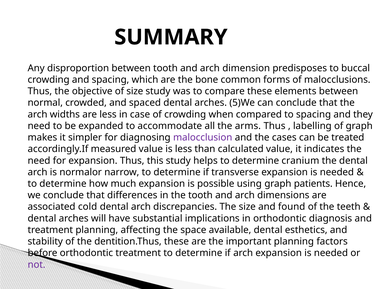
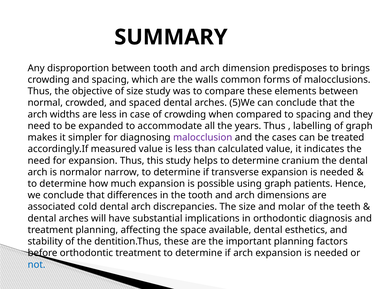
buccal: buccal -> brings (356, 68)
bone: bone -> walls (207, 80)
arms: arms -> years (248, 126)
found: found -> molar (292, 207)
not colour: purple -> blue (37, 264)
